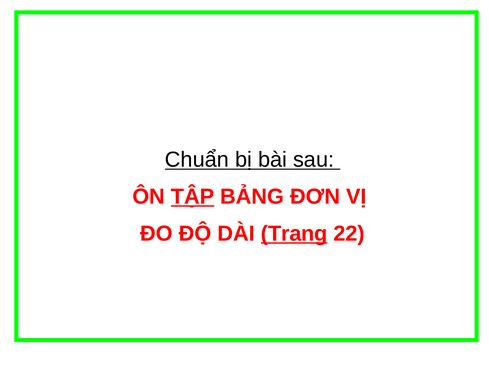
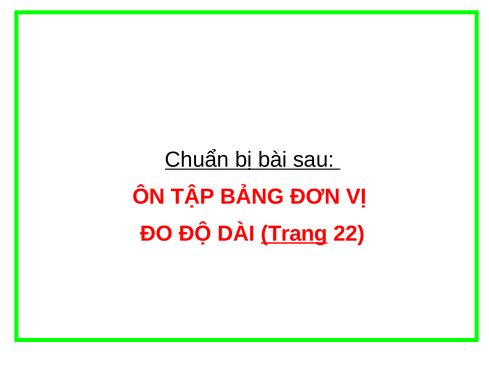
TẬP underline: present -> none (193, 197)
